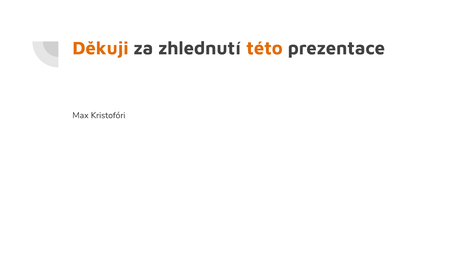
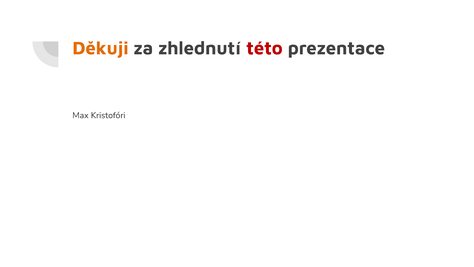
této colour: orange -> red (264, 48)
